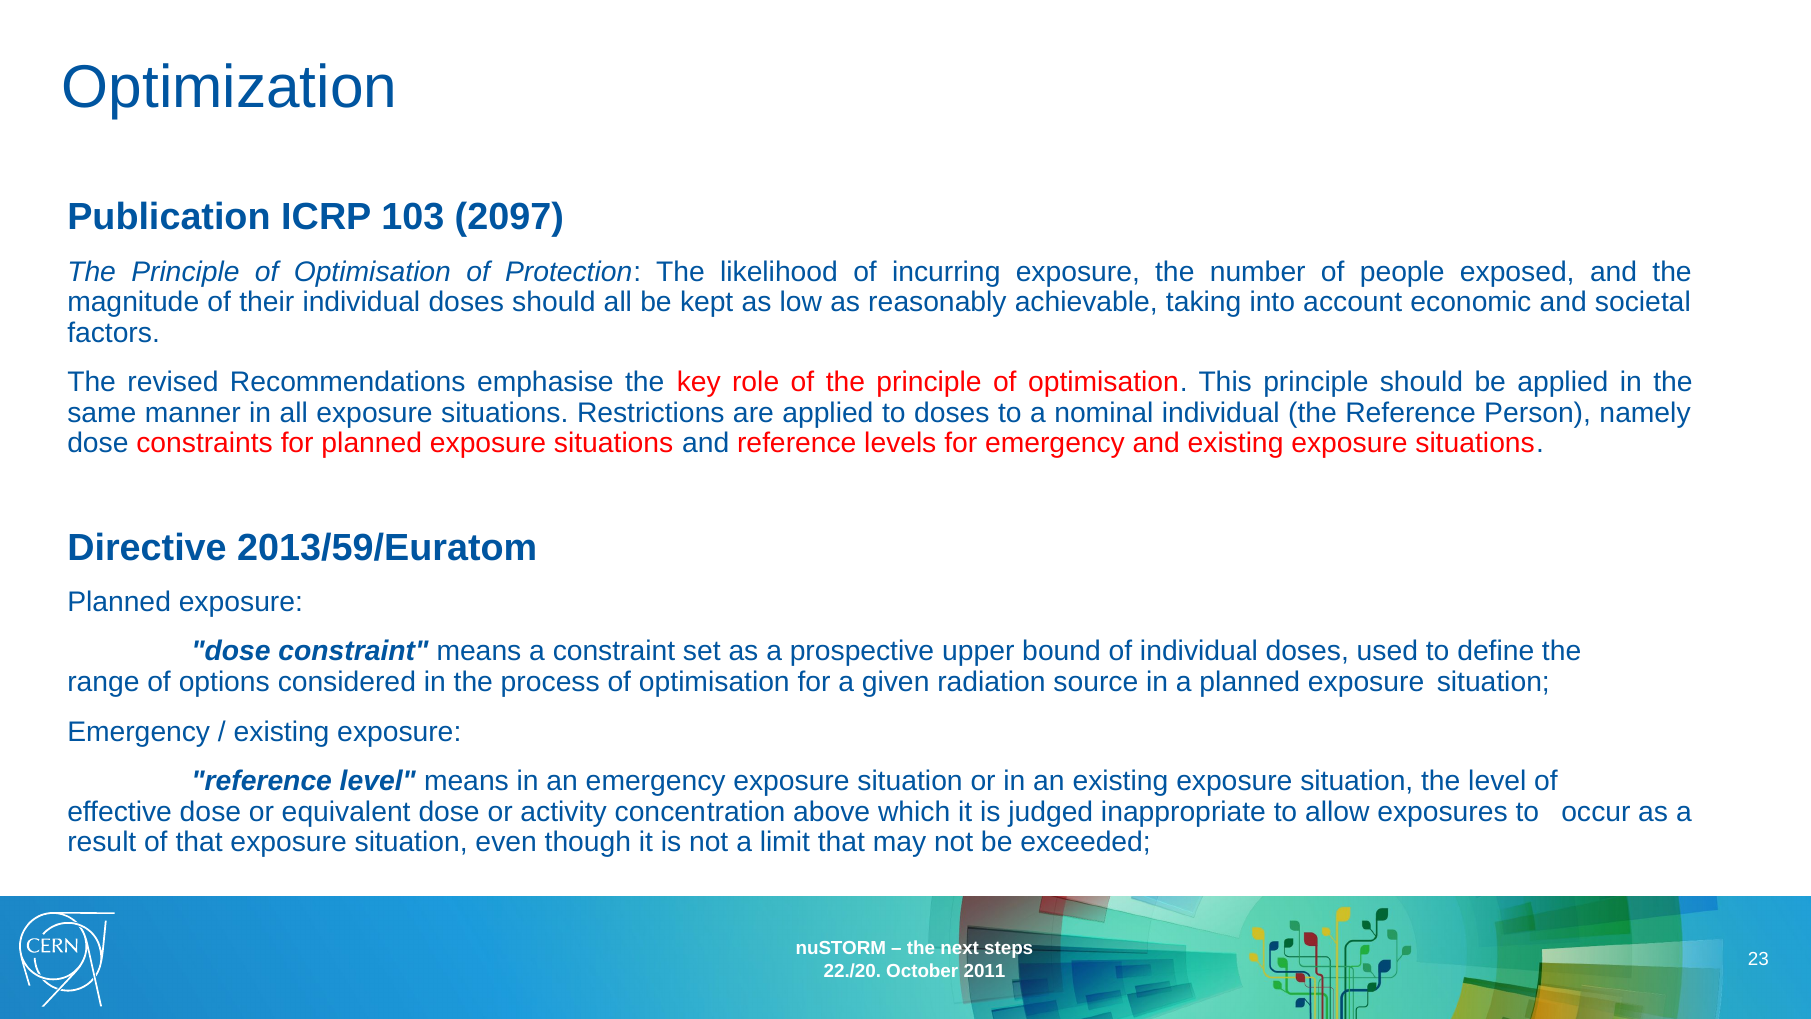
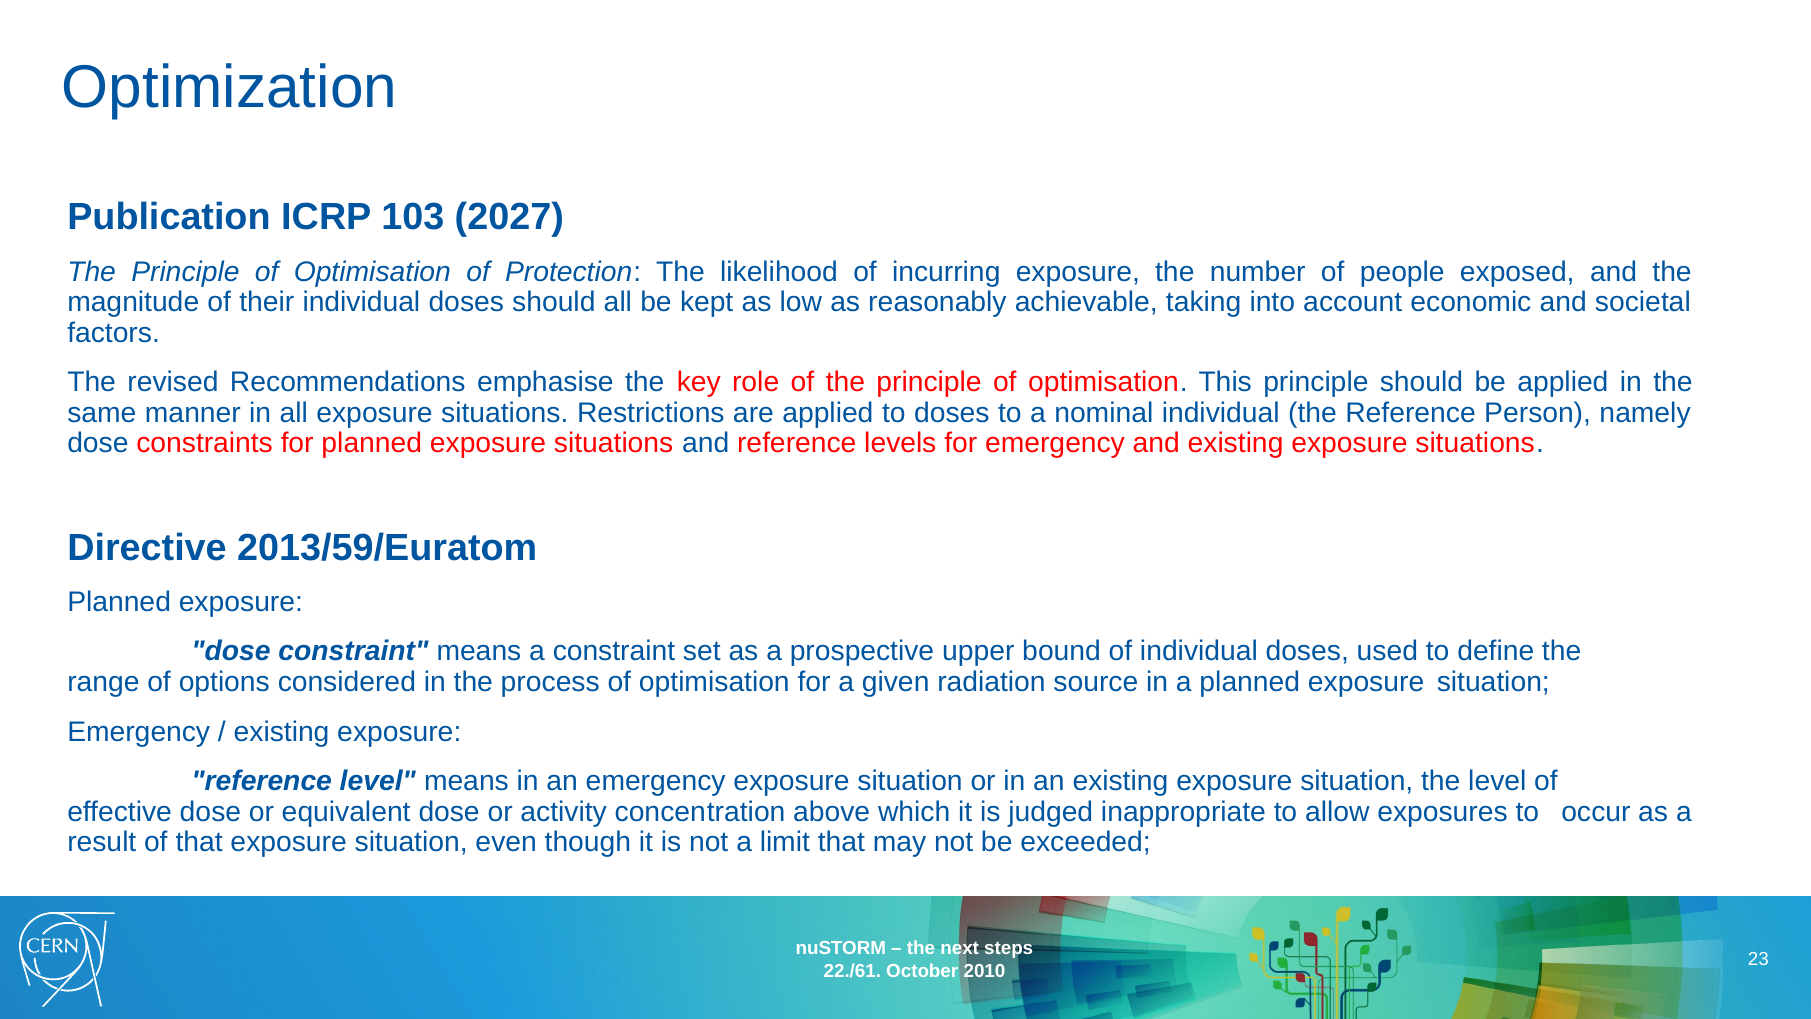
2097: 2097 -> 2027 (509, 217)
22./20: 22./20 -> 22./61 (852, 971)
2011: 2011 -> 2010 (984, 971)
